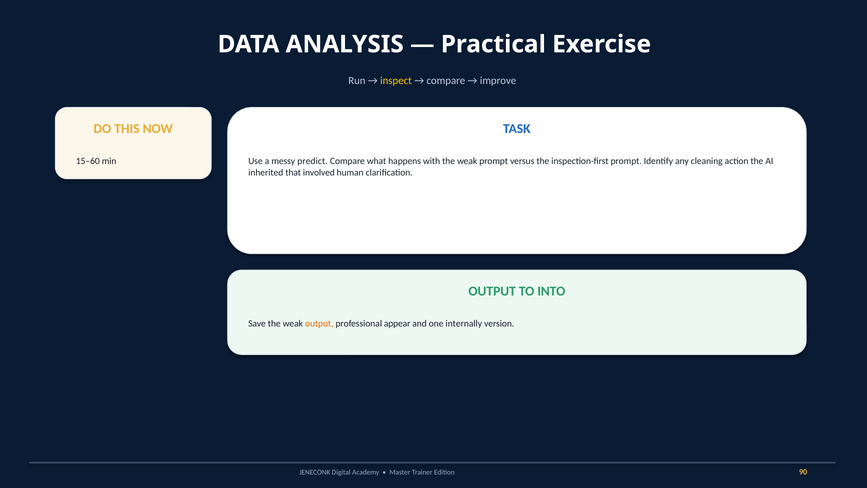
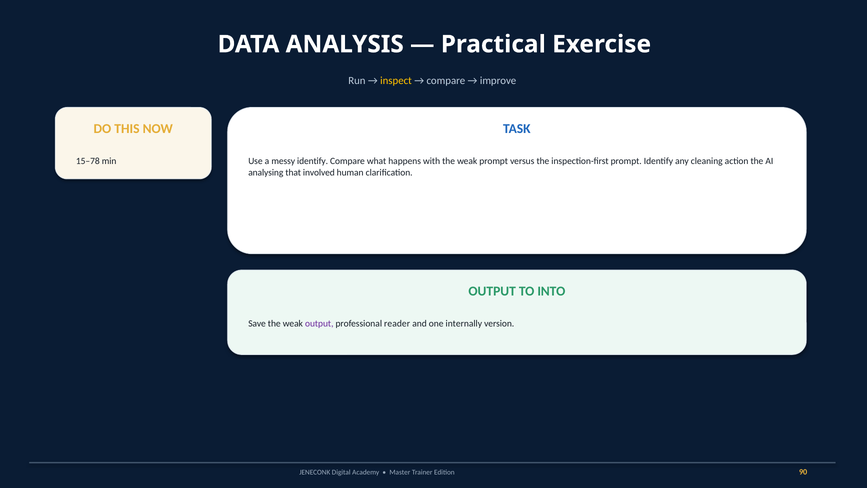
15–60: 15–60 -> 15–78 (88, 161)
messy predict: predict -> identify (313, 161)
inherited: inherited -> analysing (266, 172)
output colour: orange -> purple (319, 324)
appear: appear -> reader (397, 324)
